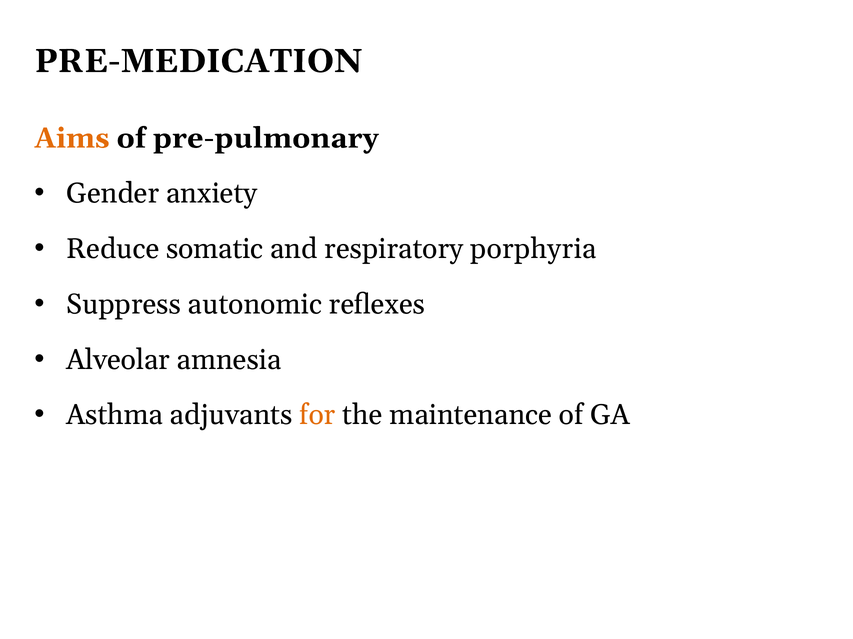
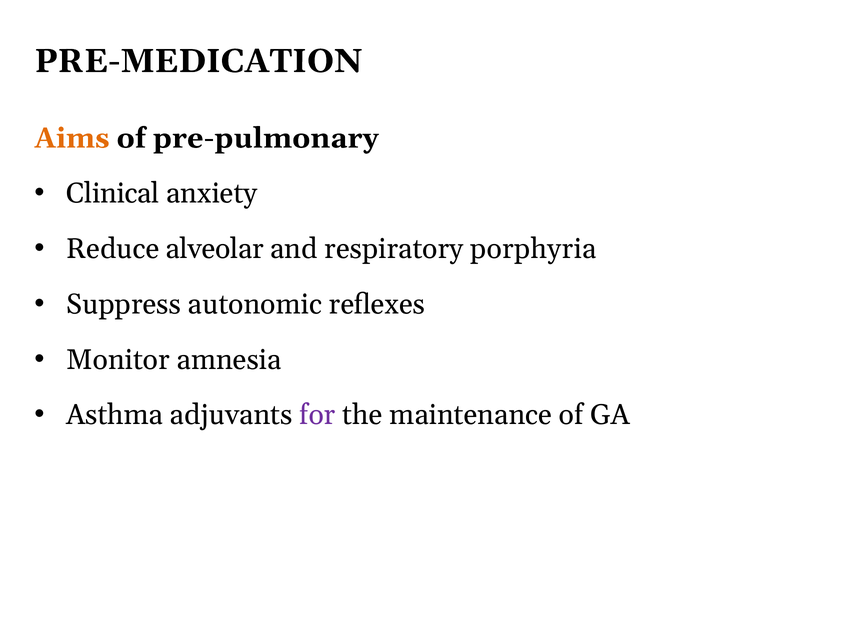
Gender: Gender -> Clinical (113, 194)
somatic: somatic -> alveolar (215, 249)
Alveolar: Alveolar -> Monitor (118, 360)
for colour: orange -> purple (318, 416)
